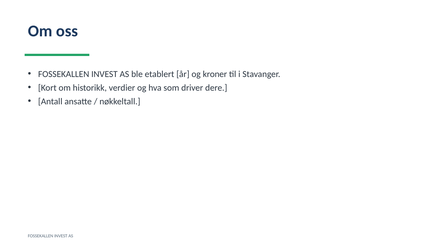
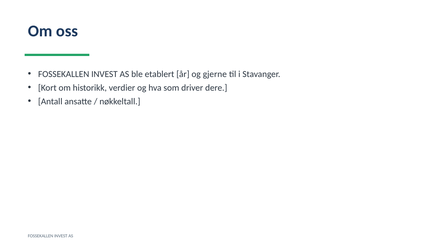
kroner: kroner -> gjerne (215, 74)
